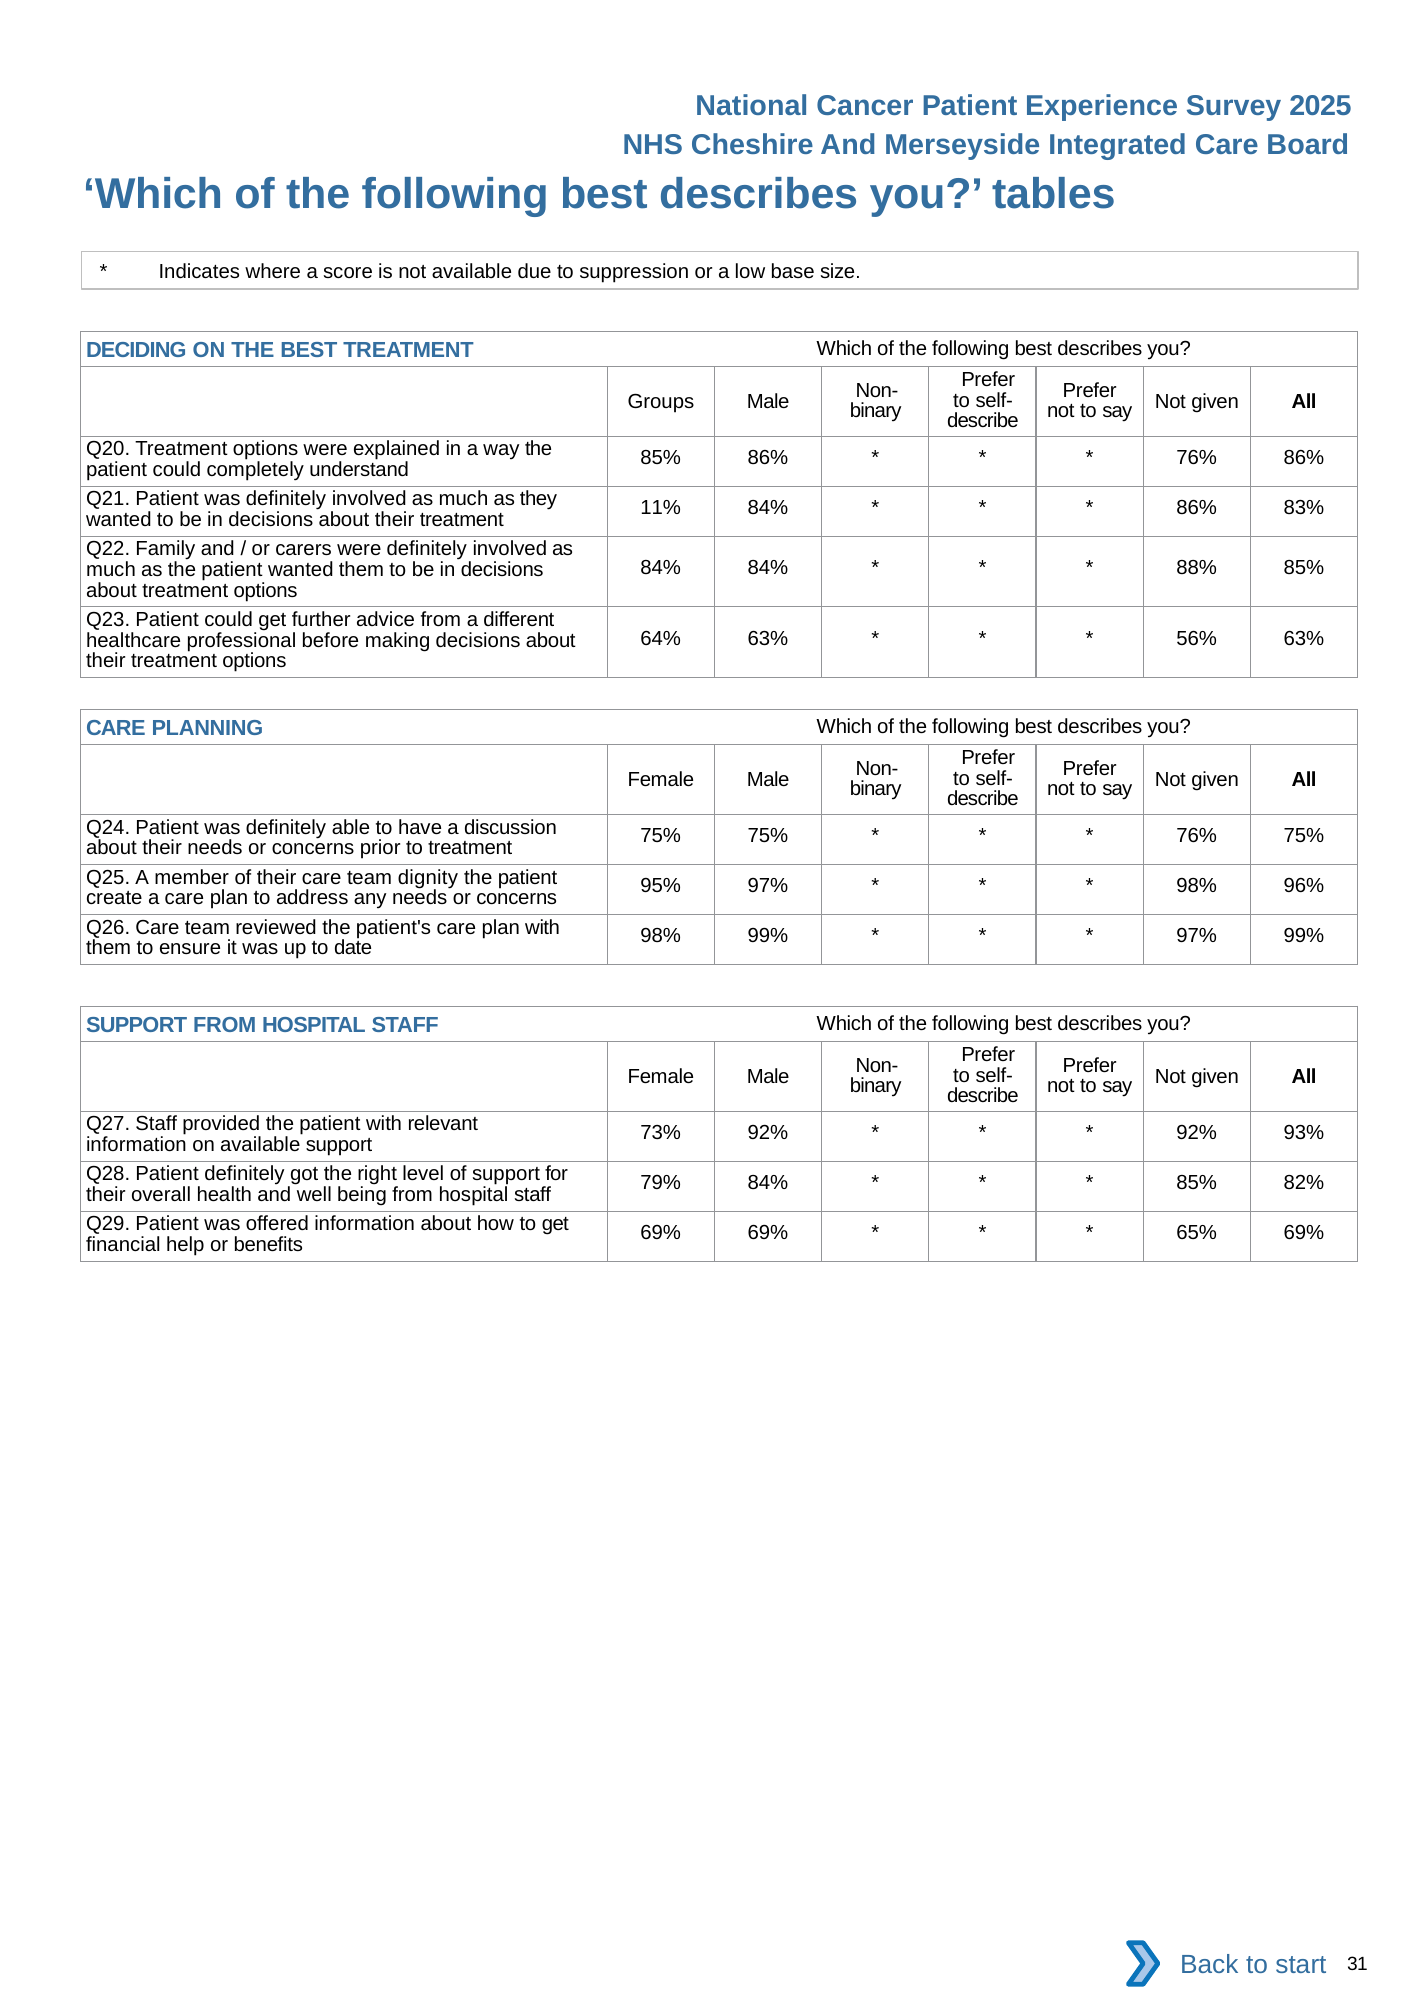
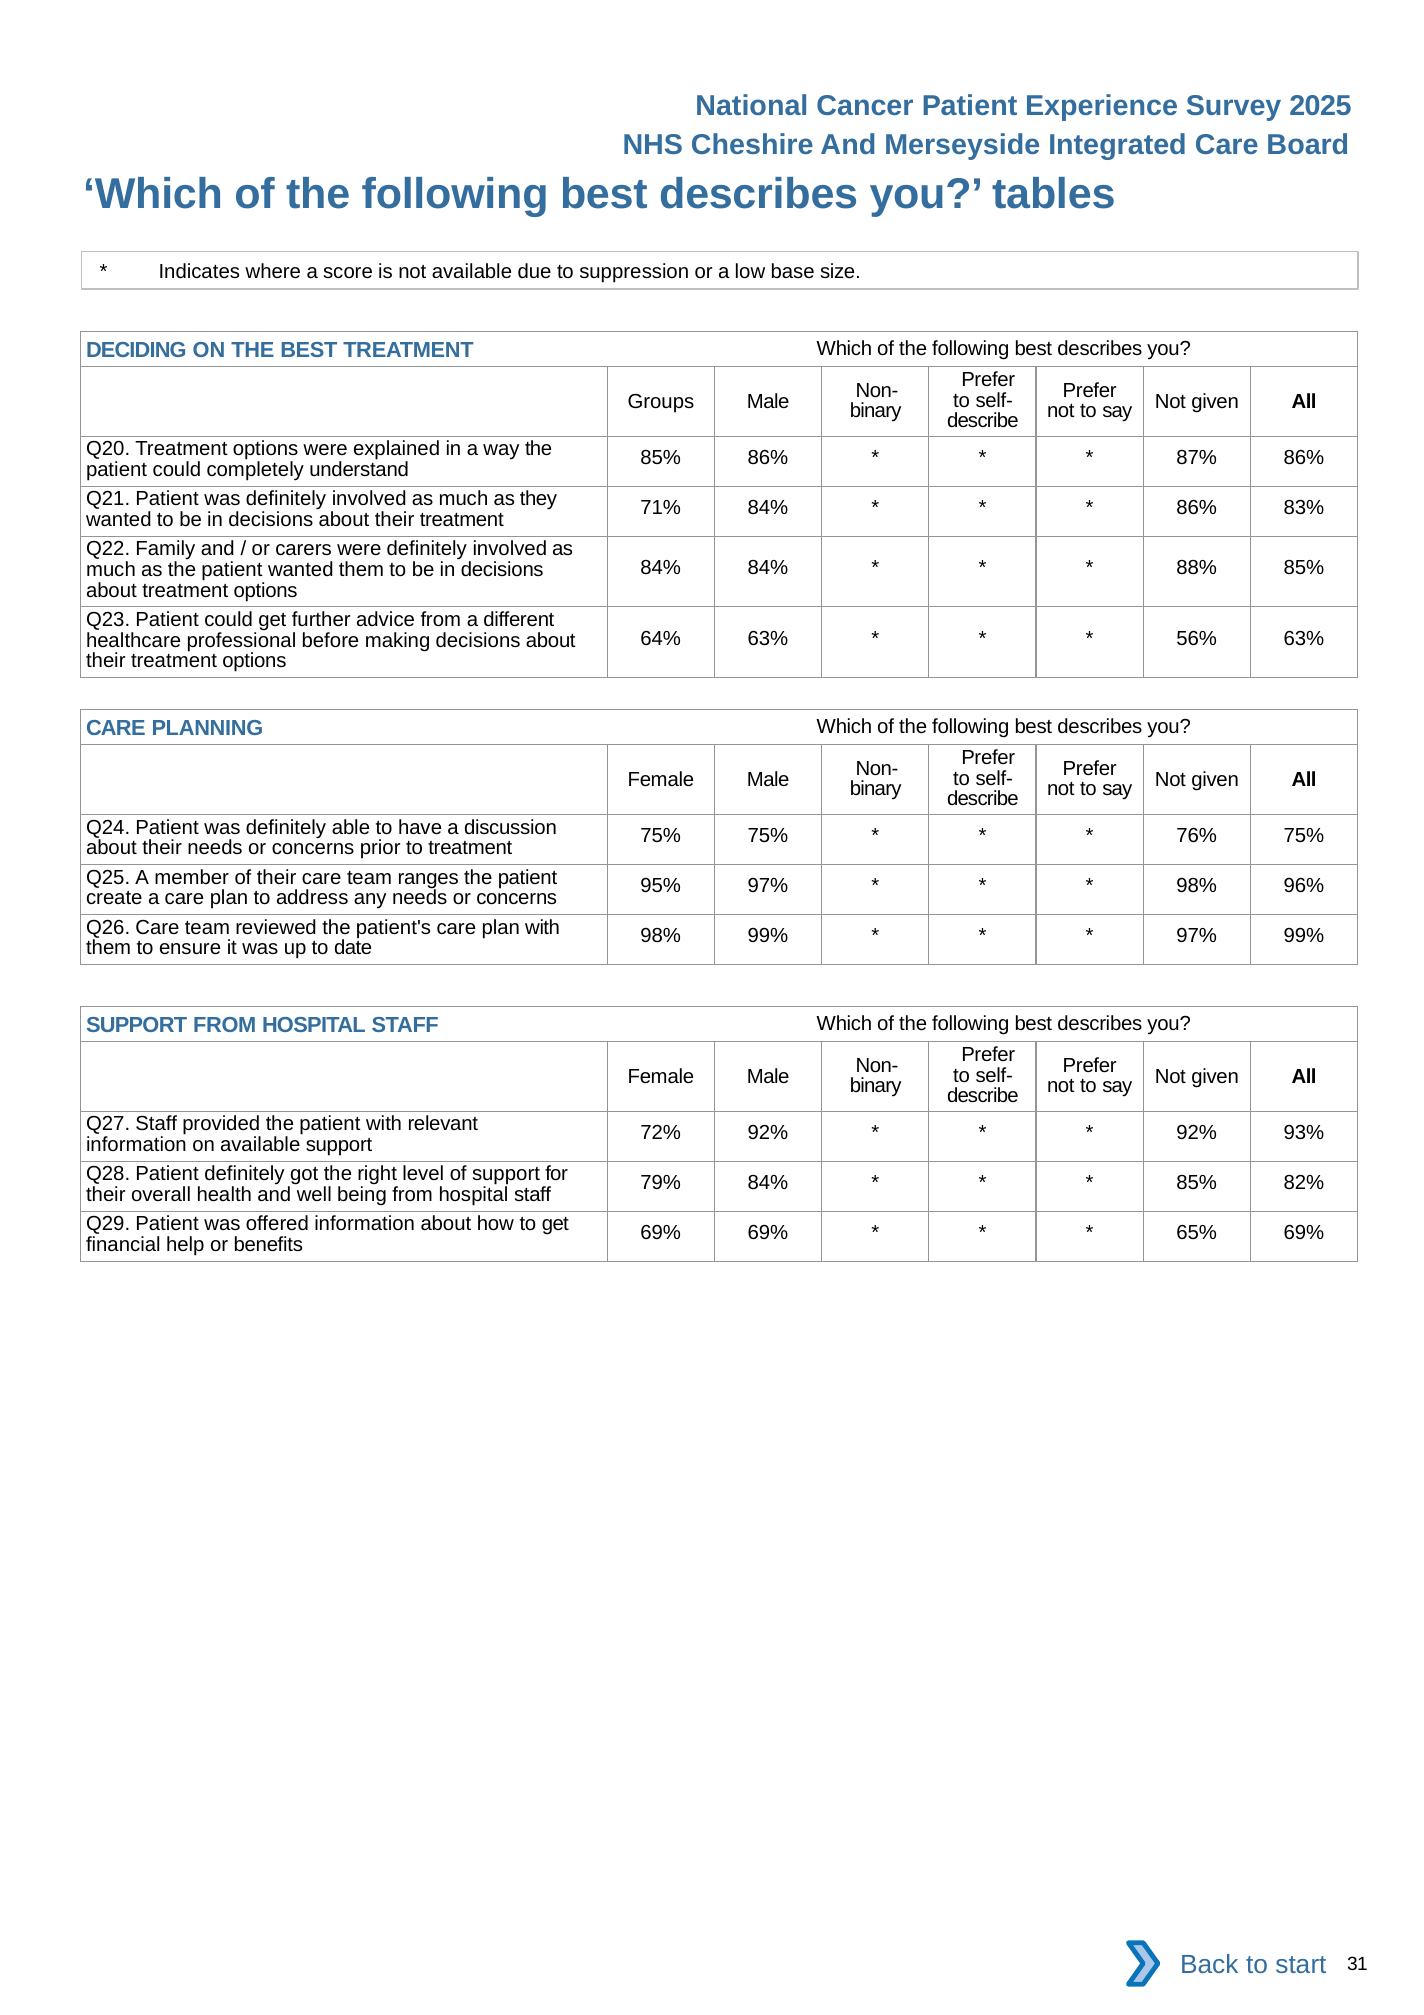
76%: 76% -> 87% (1197, 458)
11%: 11% -> 71% (661, 508)
dignity: dignity -> ranges (428, 877)
73%: 73% -> 72% (661, 1133)
